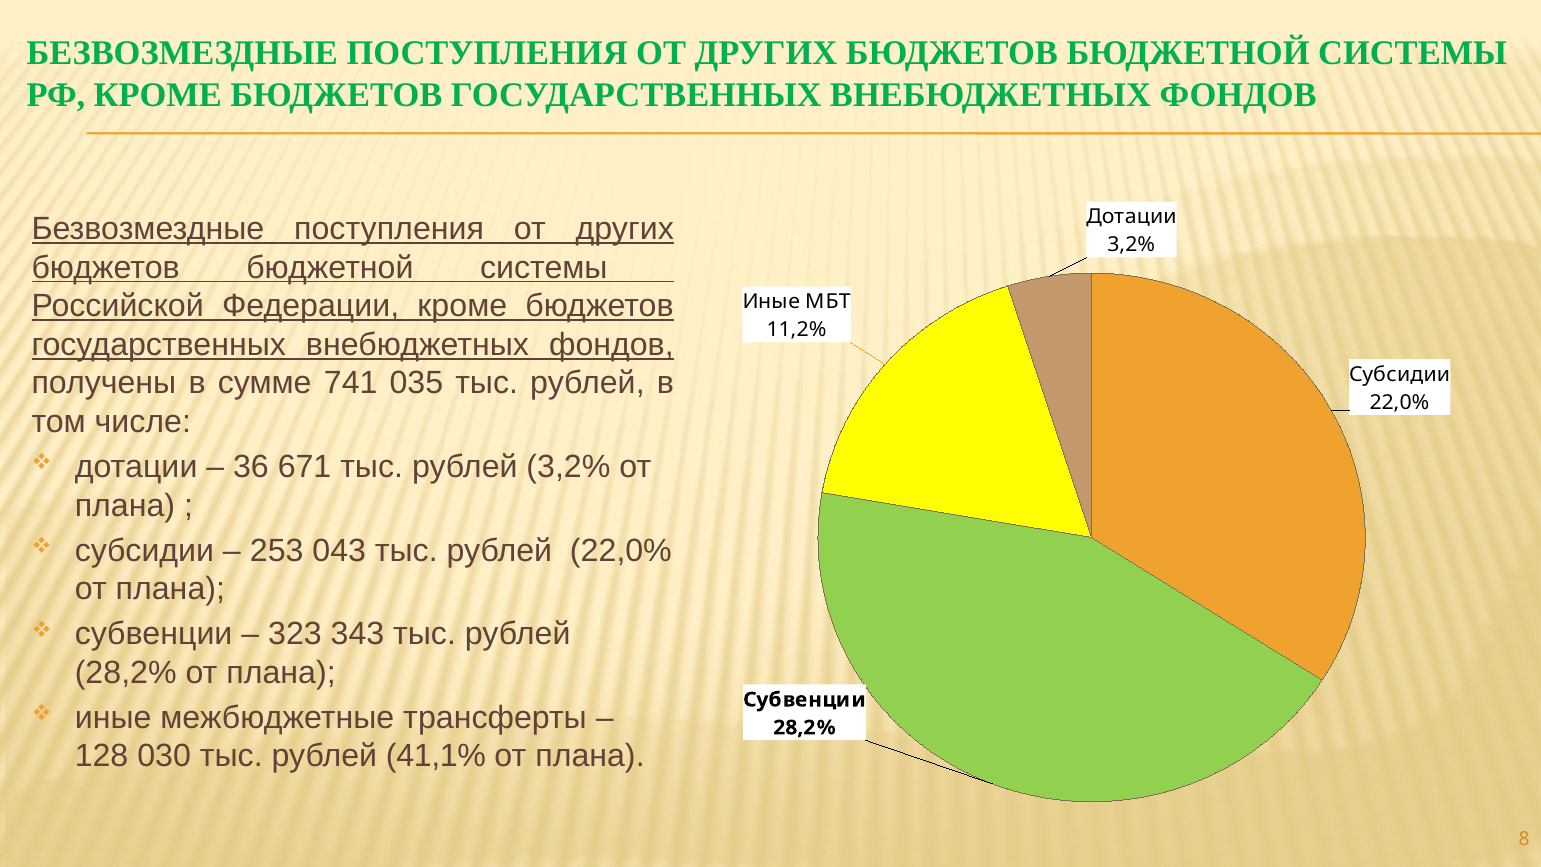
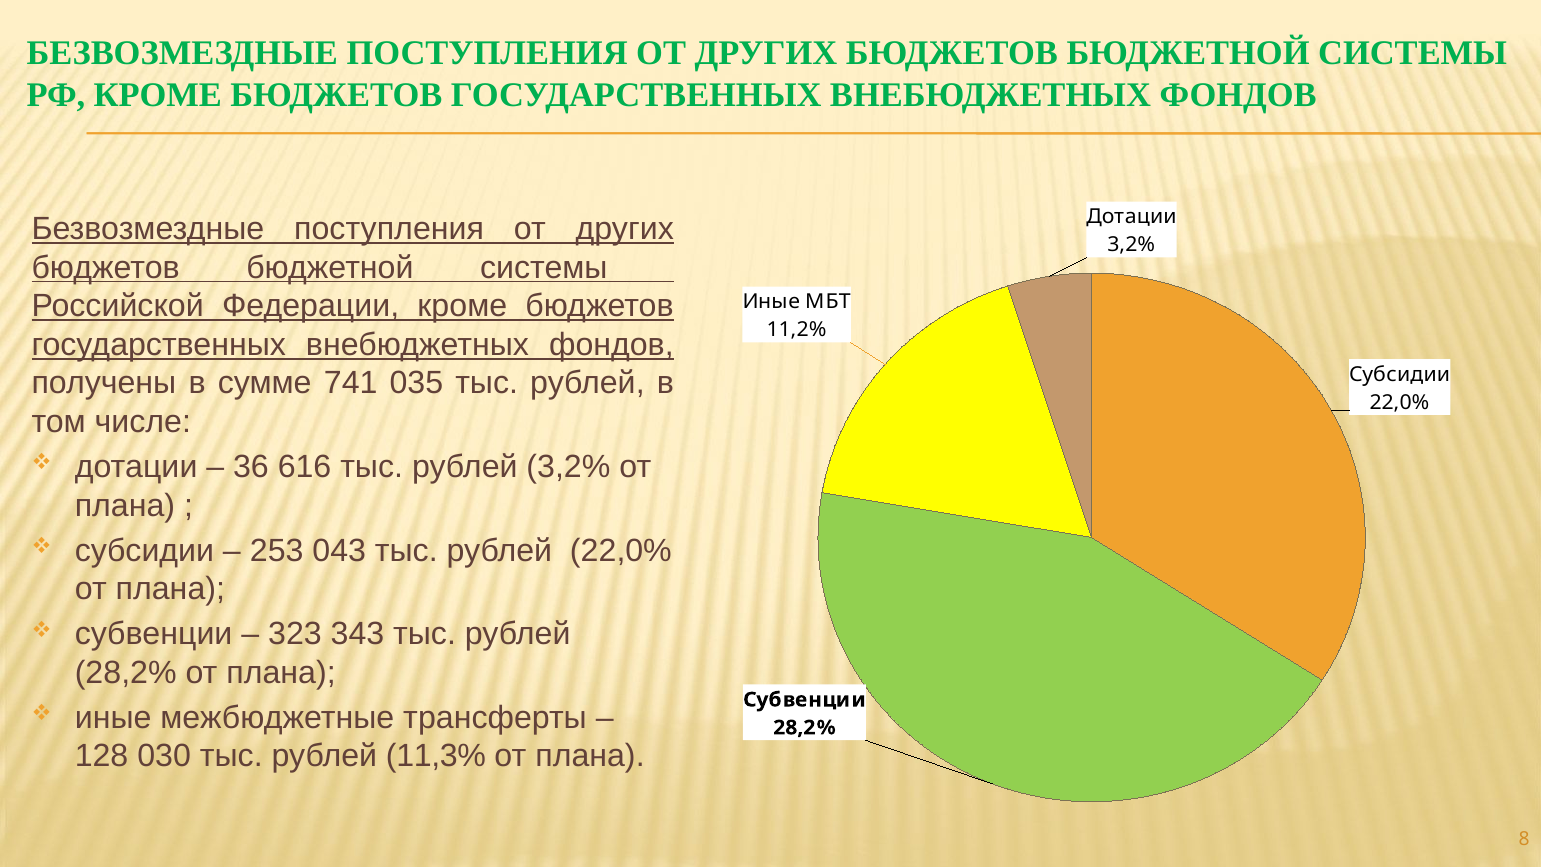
671: 671 -> 616 (305, 467)
41,1%: 41,1% -> 11,3% (436, 756)
